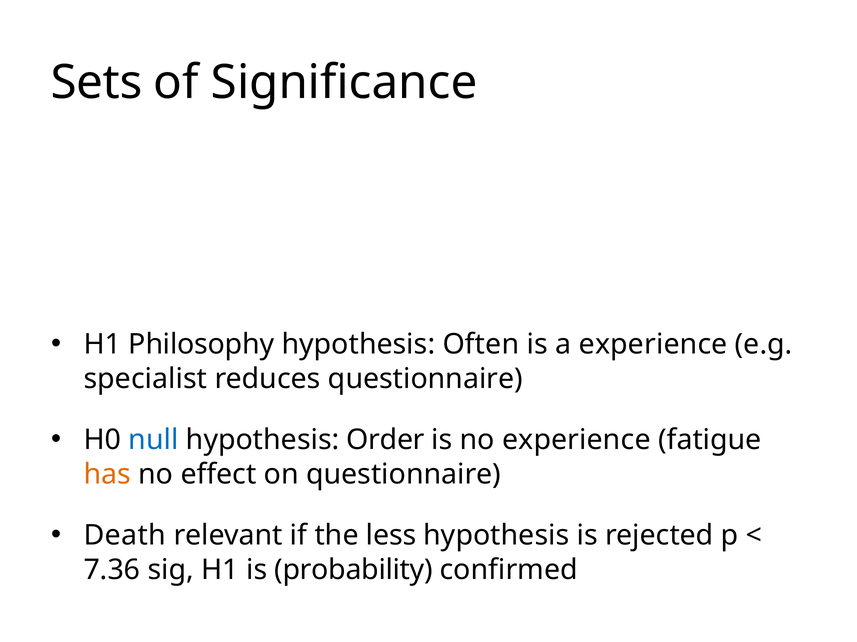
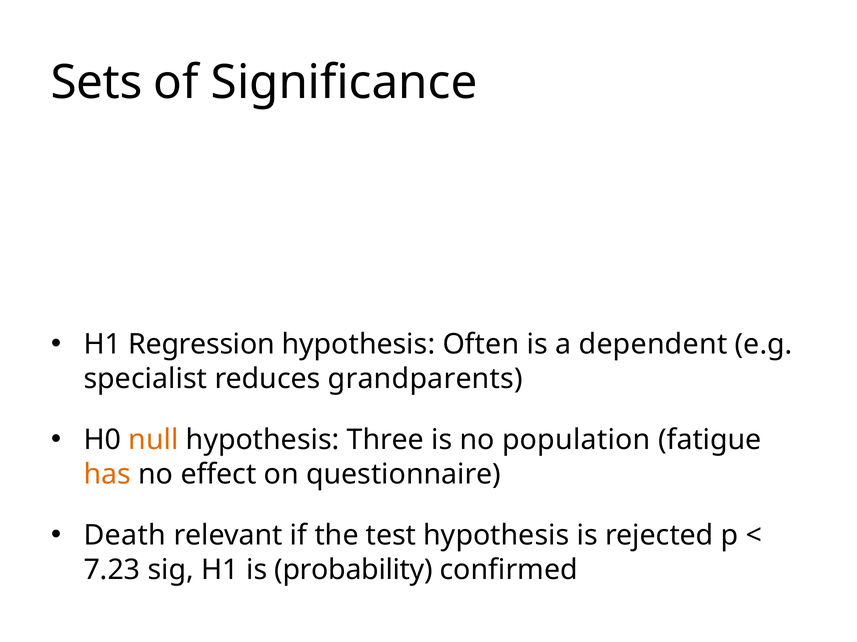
Philosophy: Philosophy -> Regression (201, 345)
a experience: experience -> dependent (653, 345)
reduces questionnaire: questionnaire -> grandparents (425, 379)
null colour: blue -> orange (153, 440)
Order: Order -> Three (385, 440)
no experience: experience -> population (576, 440)
less: less -> test (391, 536)
7.36: 7.36 -> 7.23 (112, 570)
